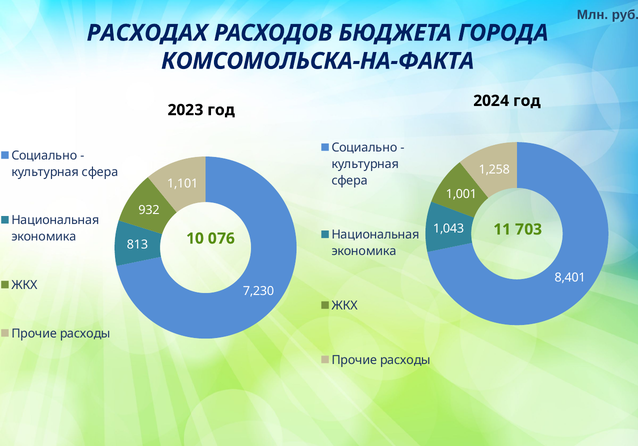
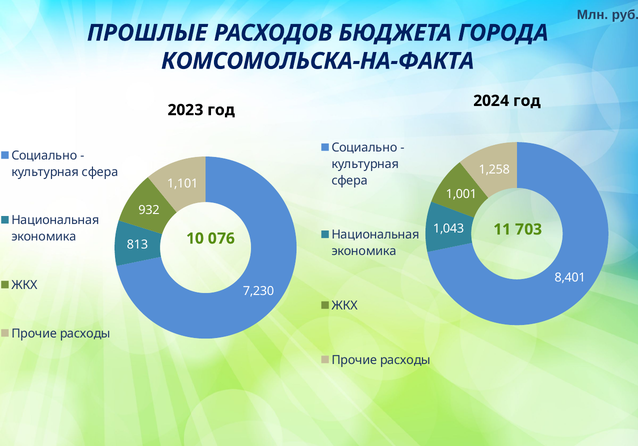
РАСХОДАХ: РАСХОДАХ -> ПРОШЛЫЕ (147, 33)
